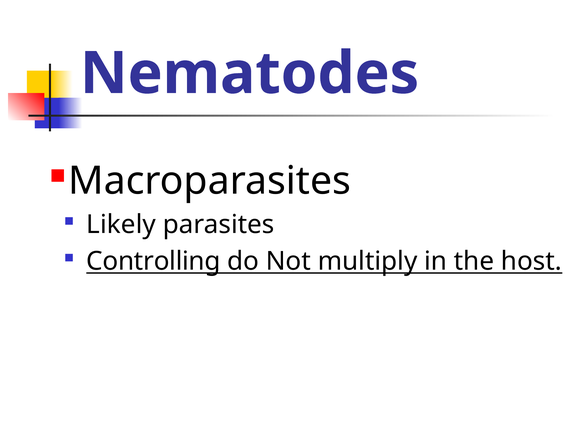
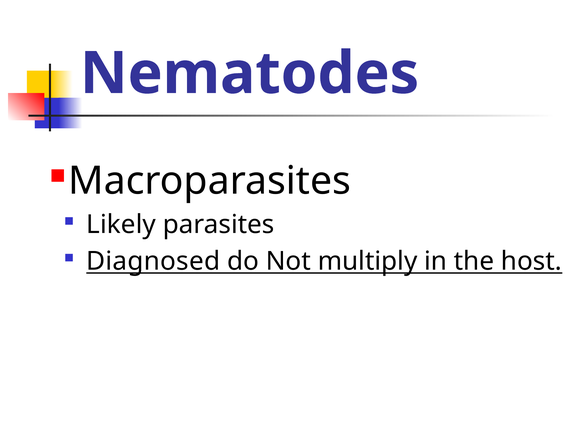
Controlling: Controlling -> Diagnosed (153, 261)
